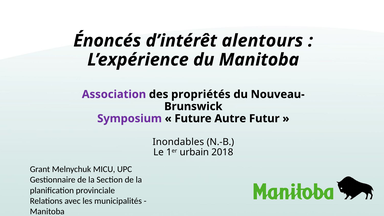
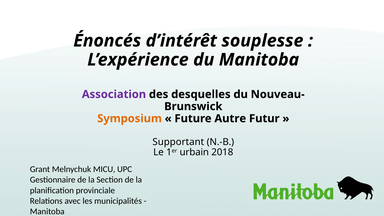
alentours: alentours -> souplesse (262, 41)
propriétés: propriétés -> desquelles (201, 94)
Symposium colour: purple -> orange (130, 119)
Inondables: Inondables -> Supportant (178, 142)
